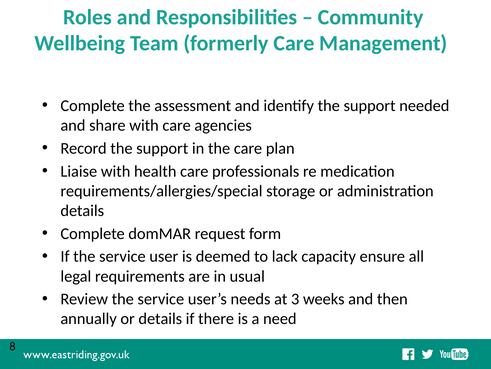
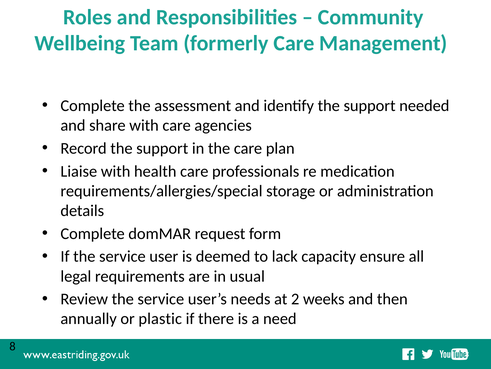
3: 3 -> 2 (295, 299)
or details: details -> plastic (160, 318)
